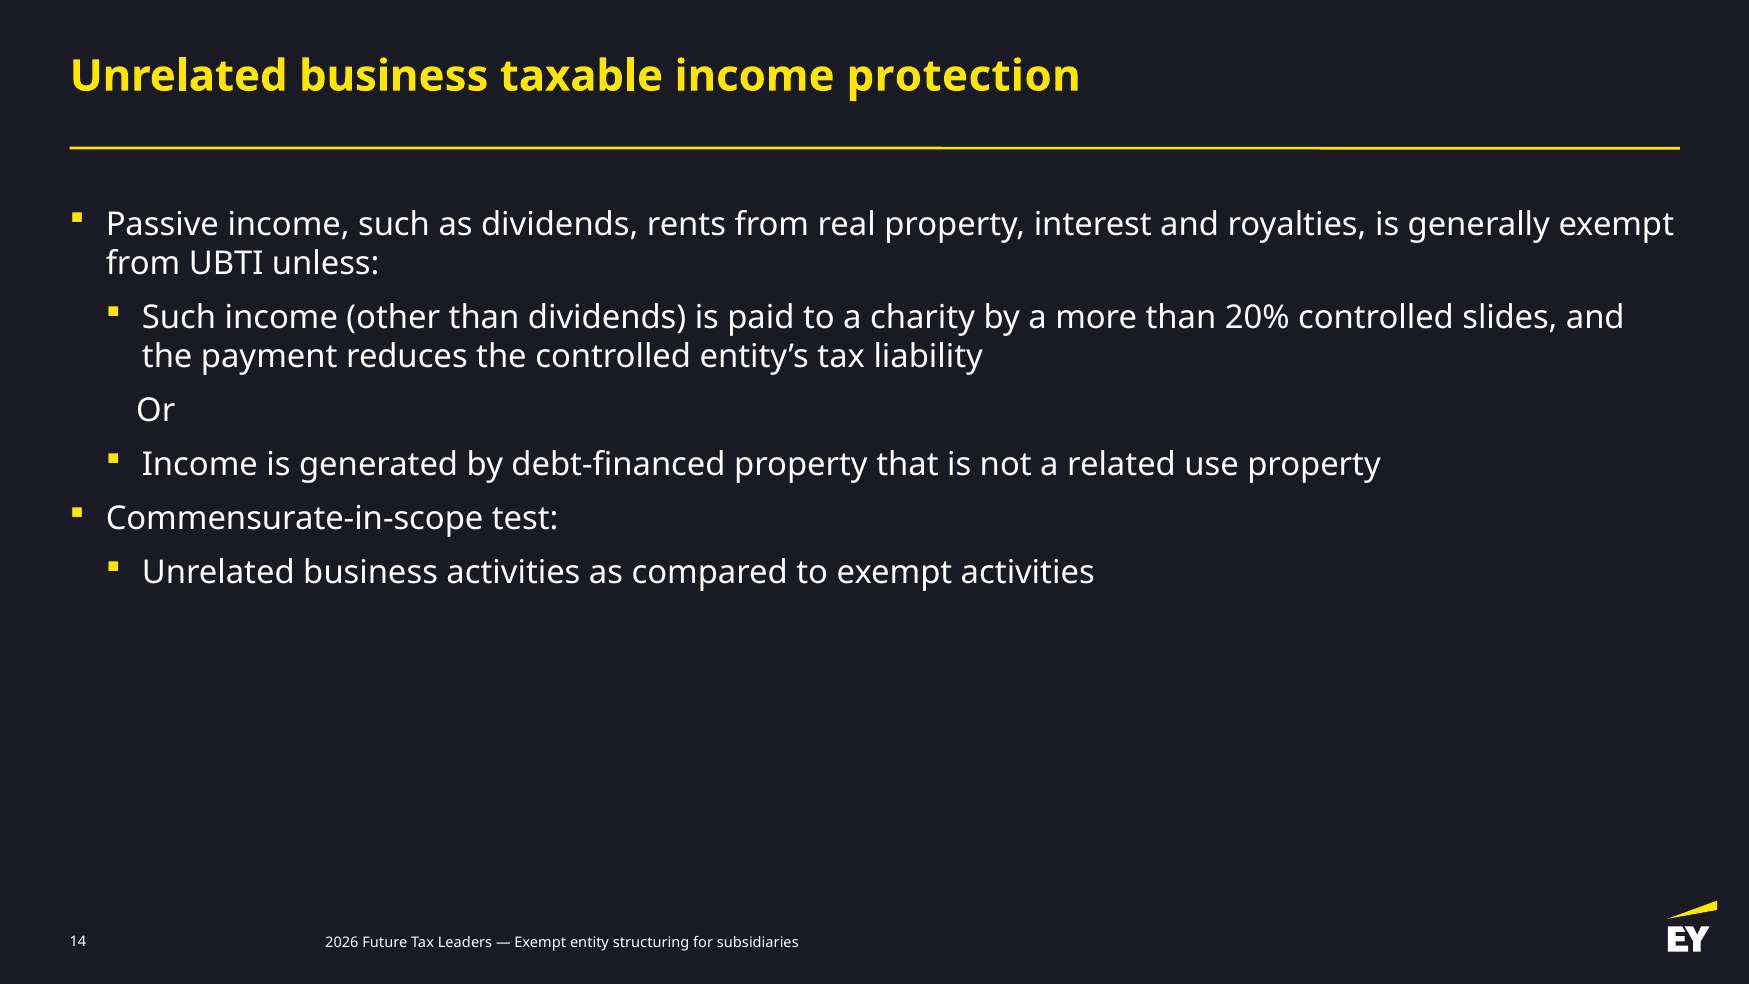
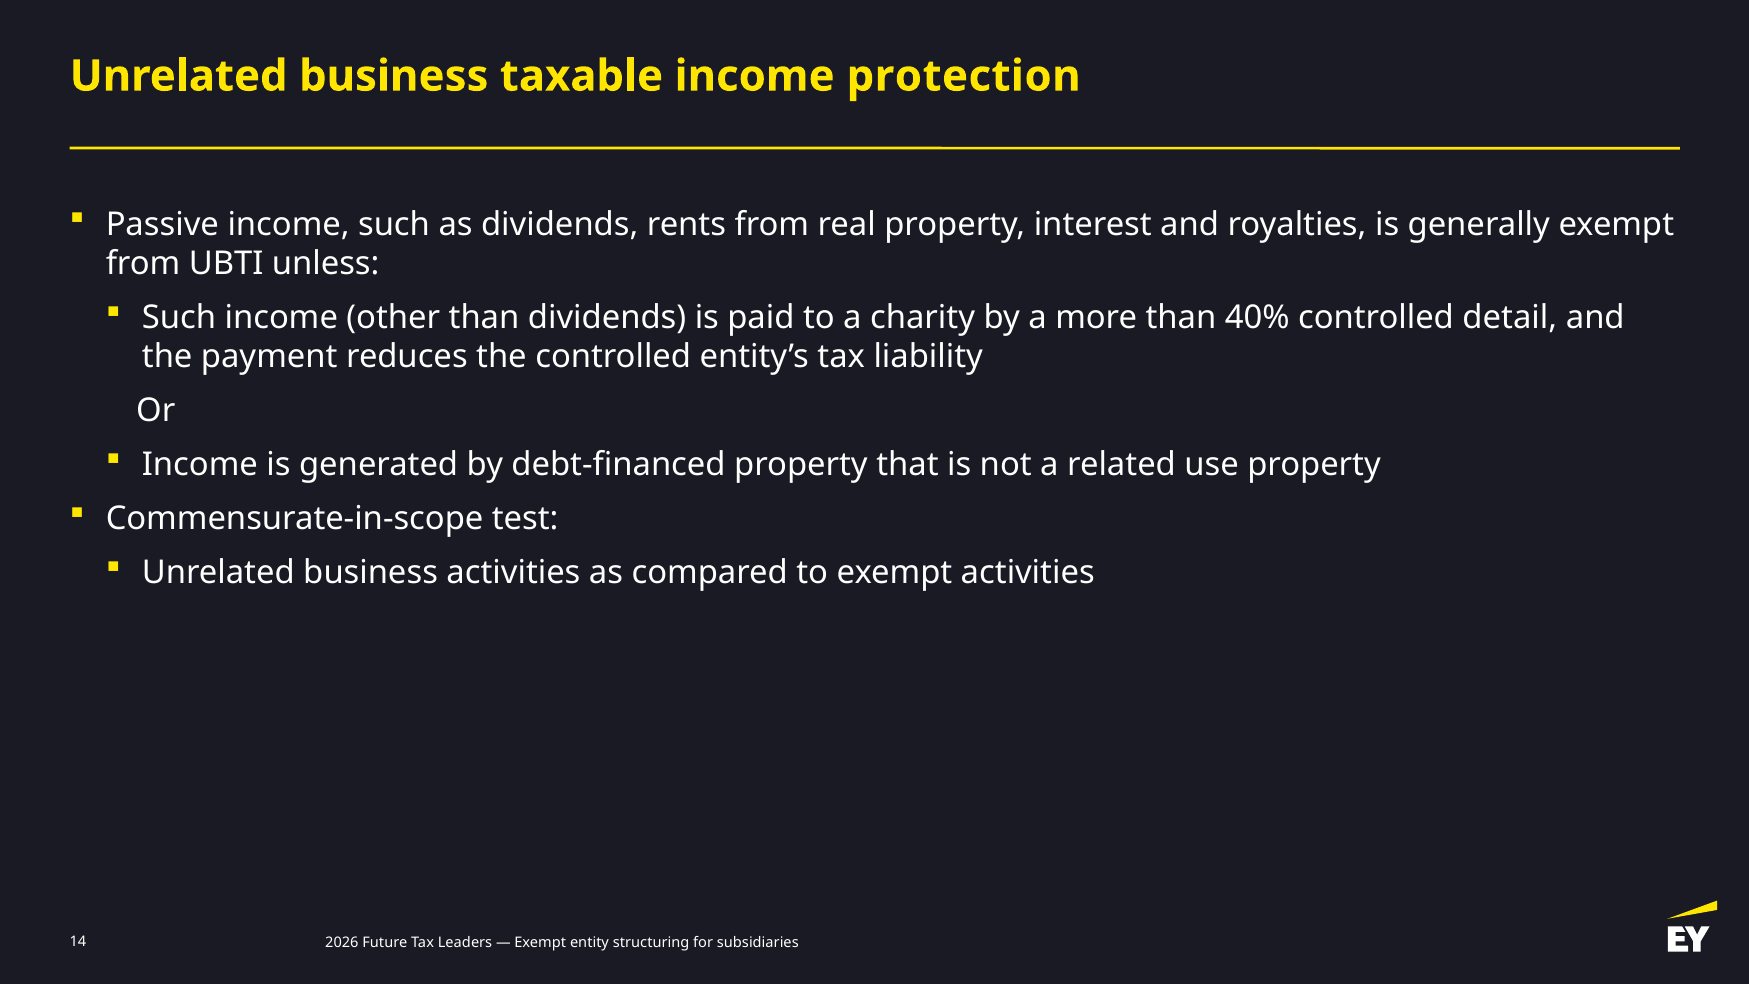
20%: 20% -> 40% (1257, 318)
slides: slides -> detail (1510, 318)
